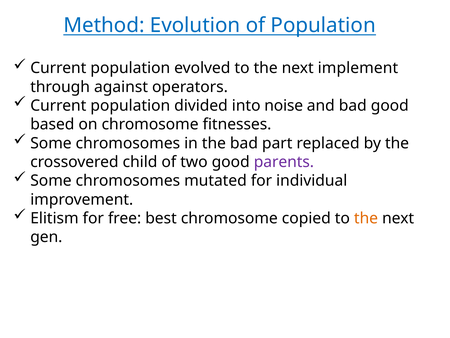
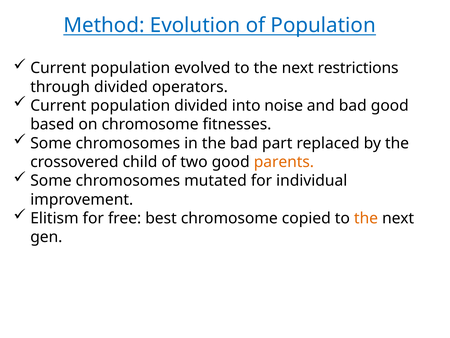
implement: implement -> restrictions (358, 68)
through against: against -> divided (121, 87)
parents colour: purple -> orange (284, 162)
